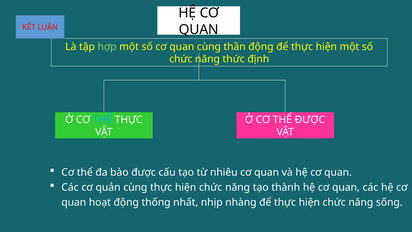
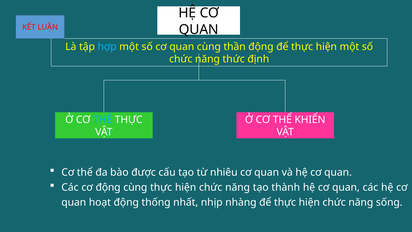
hợp colour: light green -> light blue (107, 47)
THỂ ĐƯỢC: ĐƯỢC -> KHIỂN (310, 120)
cơ quản: quản -> động (108, 187)
